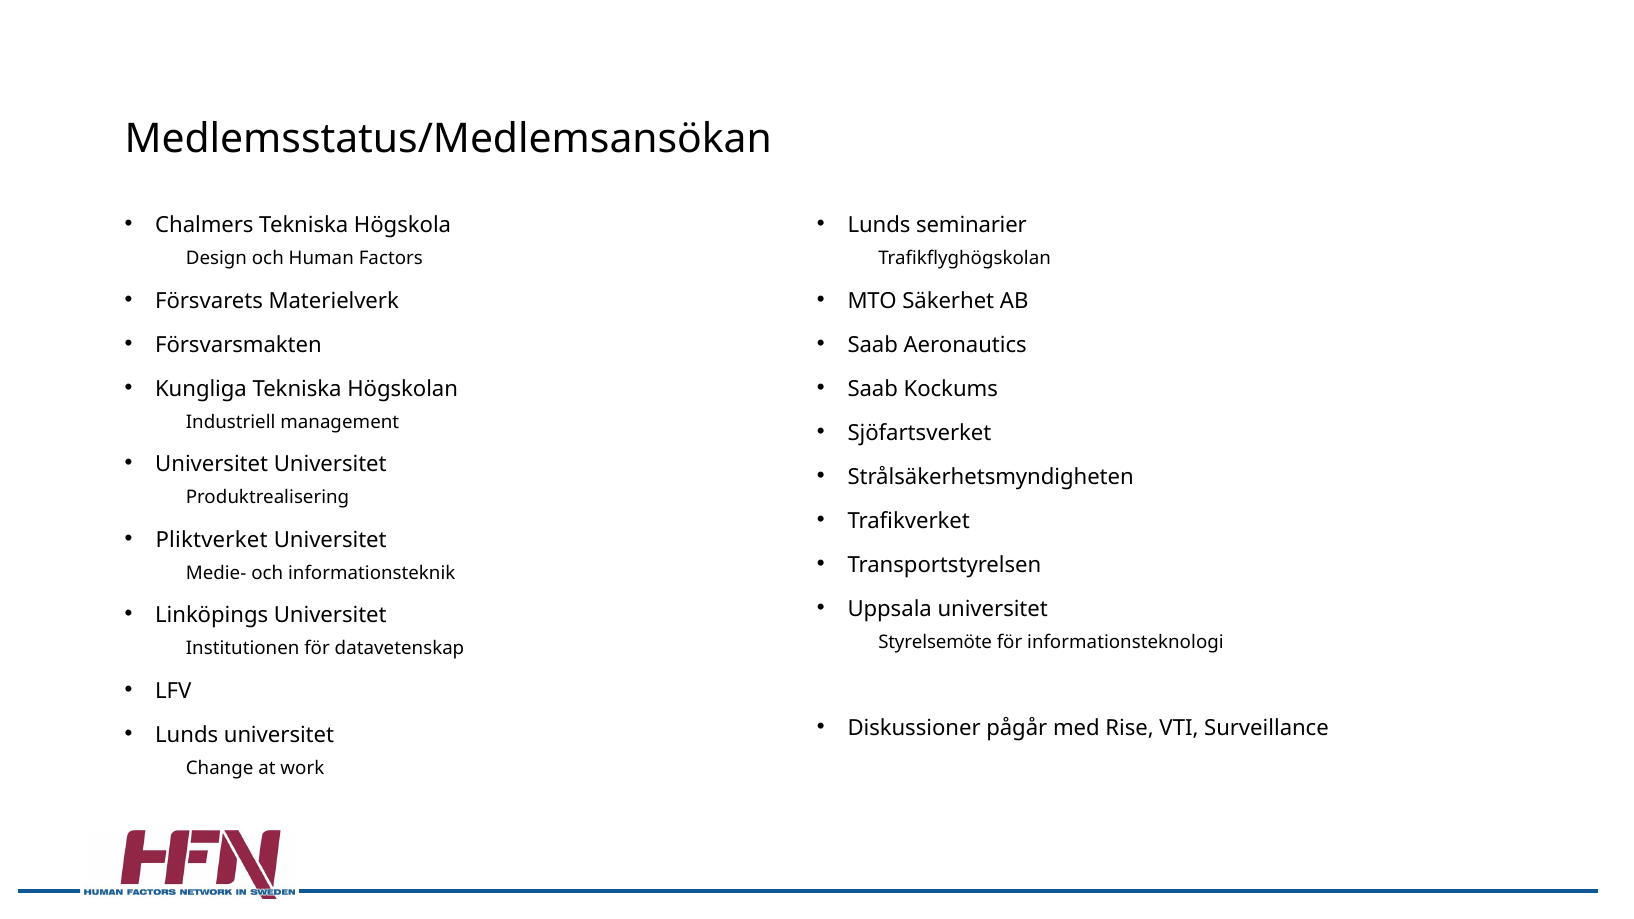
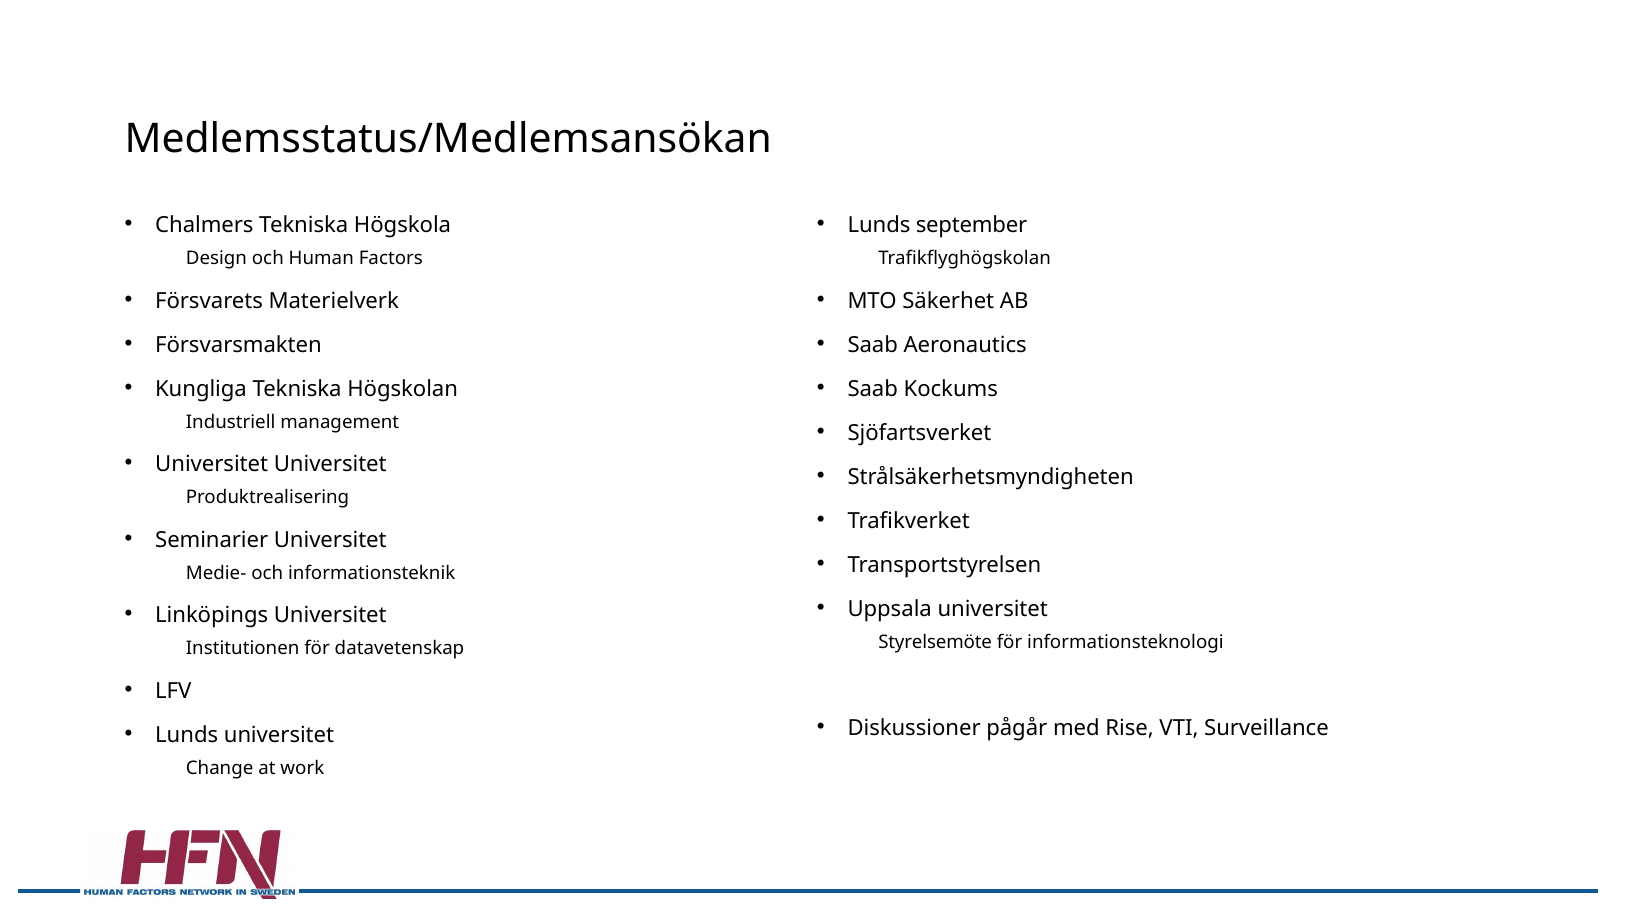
seminarier: seminarier -> september (972, 225)
Pliktverket: Pliktverket -> Seminarier (212, 540)
